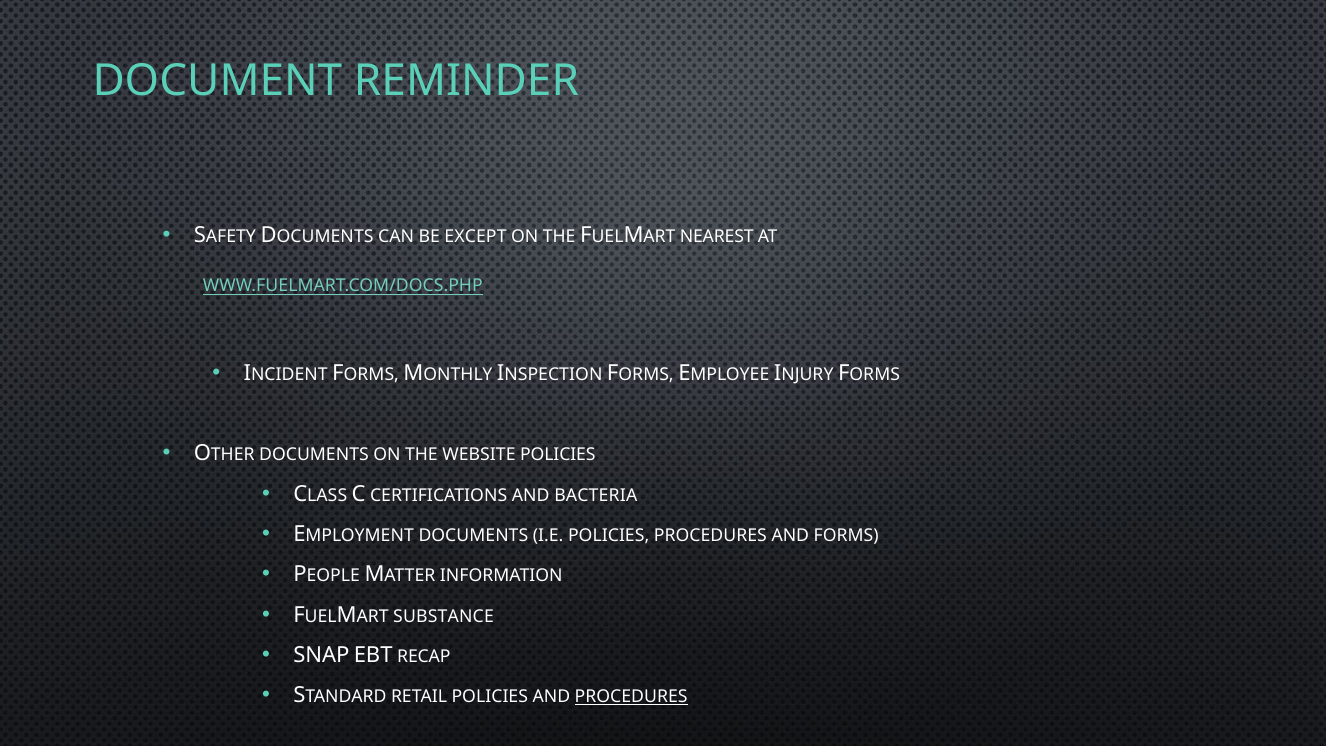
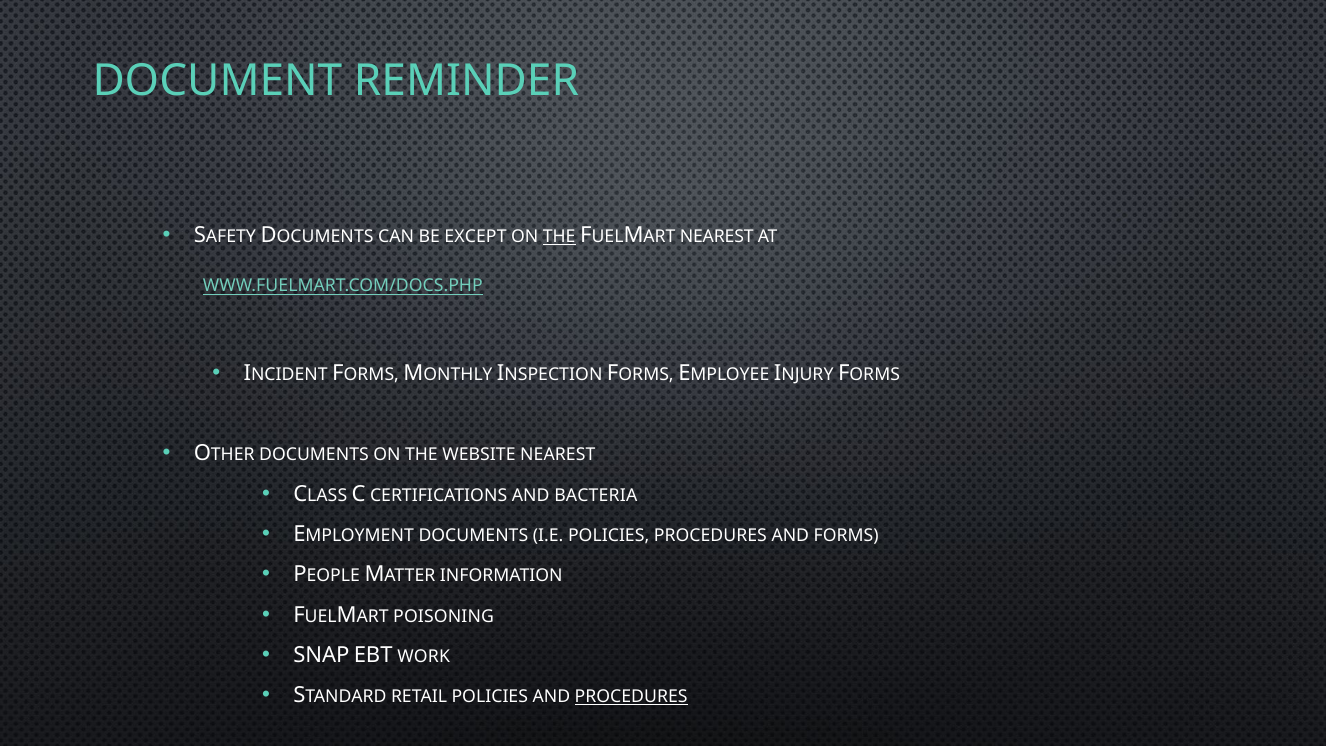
THE underline: none -> present (559, 237)
WEBSITE POLICIES: POLICIES -> NEAREST (558, 455)
SUBSTANCE: SUBSTANCE -> POISONING (444, 616)
RECAP: RECAP -> WORK (424, 657)
